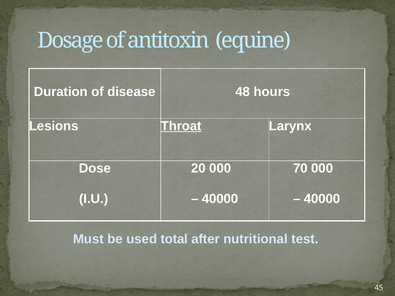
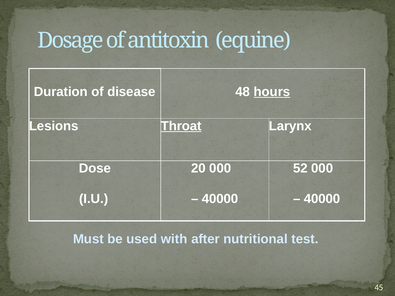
hours underline: none -> present (272, 92)
70: 70 -> 52 (300, 168)
total: total -> with (174, 239)
